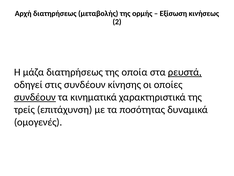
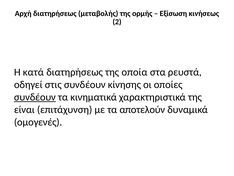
μάζα: μάζα -> κατά (33, 72)
ρευστά underline: present -> none (185, 72)
τρείς: τρείς -> είναι (24, 109)
ποσότητας: ποσότητας -> αποτελούν (142, 109)
